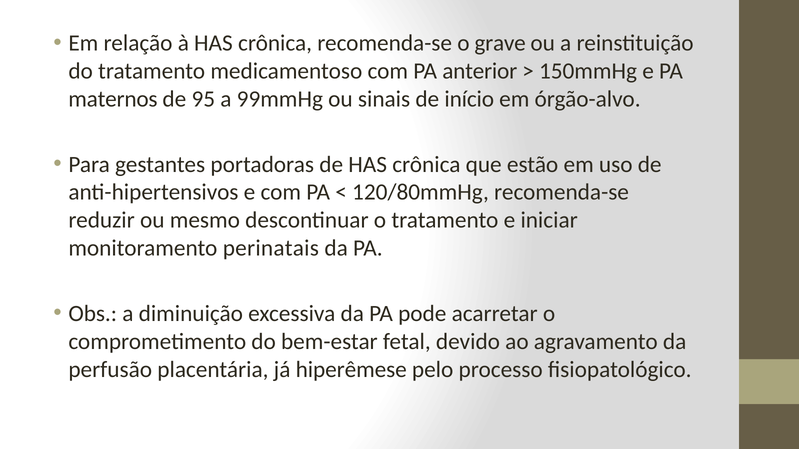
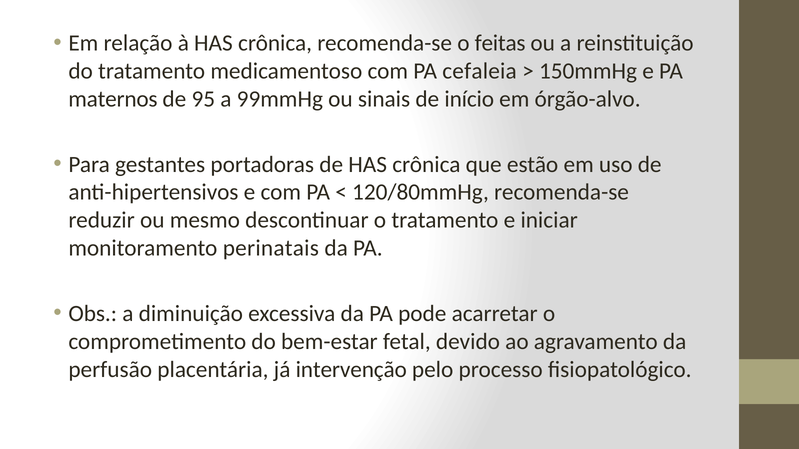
grave: grave -> feitas (500, 43)
anterior: anterior -> cefaleia (480, 71)
hiperêmese: hiperêmese -> intervenção (351, 370)
